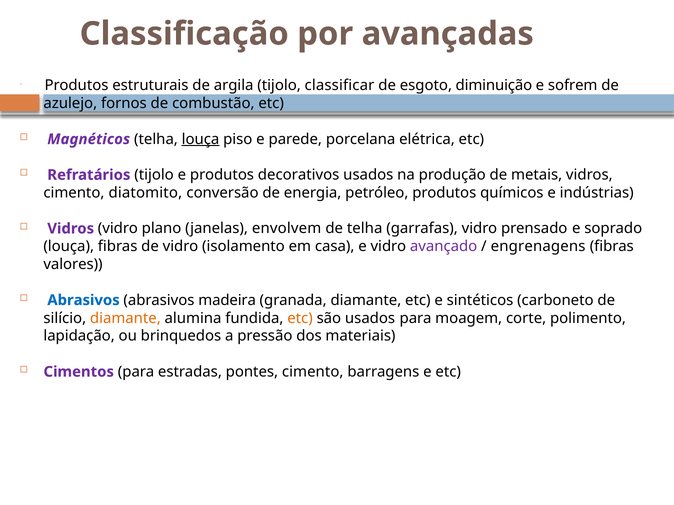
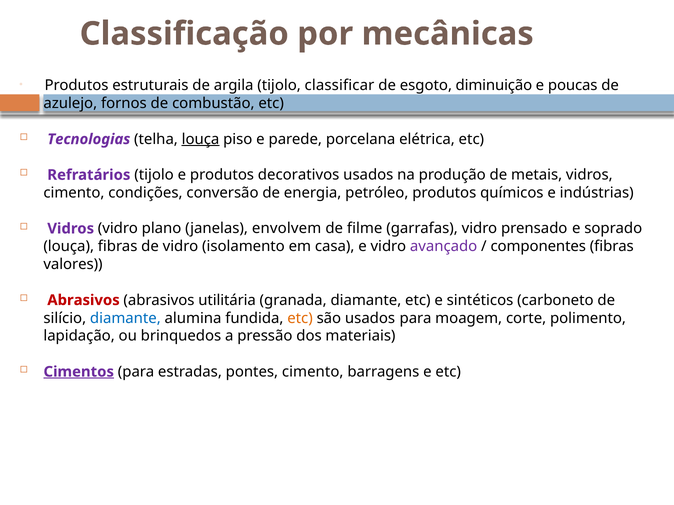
avançadas: avançadas -> mecânicas (448, 34)
sofrem: sofrem -> poucas (573, 86)
Magnéticos: Magnéticos -> Tecnologias (89, 139)
diatomito: diatomito -> condições (145, 193)
de telha: telha -> filme (365, 229)
engrenagens: engrenagens -> componentes (538, 247)
Abrasivos colour: blue -> red (83, 300)
madeira: madeira -> utilitária (227, 300)
diamante colour: orange -> blue (125, 318)
Cimentos underline: none -> present (79, 372)
